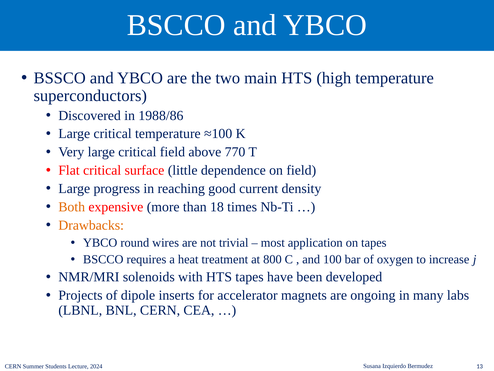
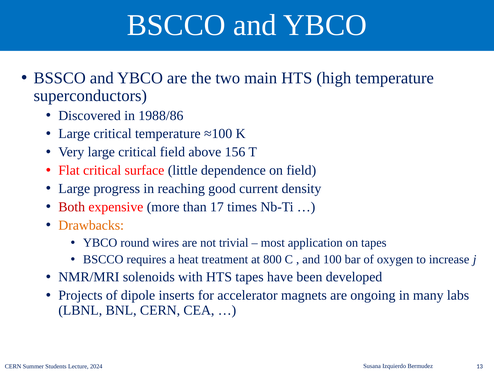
770: 770 -> 156 (235, 152)
Both colour: orange -> red (72, 207)
18: 18 -> 17 (217, 207)
